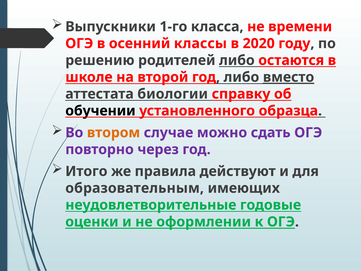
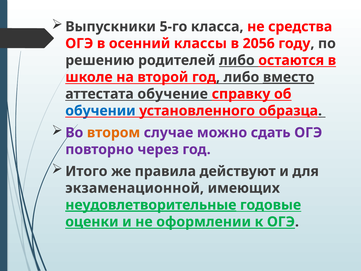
1-го: 1-го -> 5-го (173, 27)
времени: времени -> средства (300, 27)
2020: 2020 -> 2056 (259, 43)
биологии: биологии -> обучение (173, 94)
обучении colour: black -> blue (100, 111)
образовательным: образовательным -> экзаменационной (135, 188)
неудовлетворительные underline: none -> present (151, 205)
